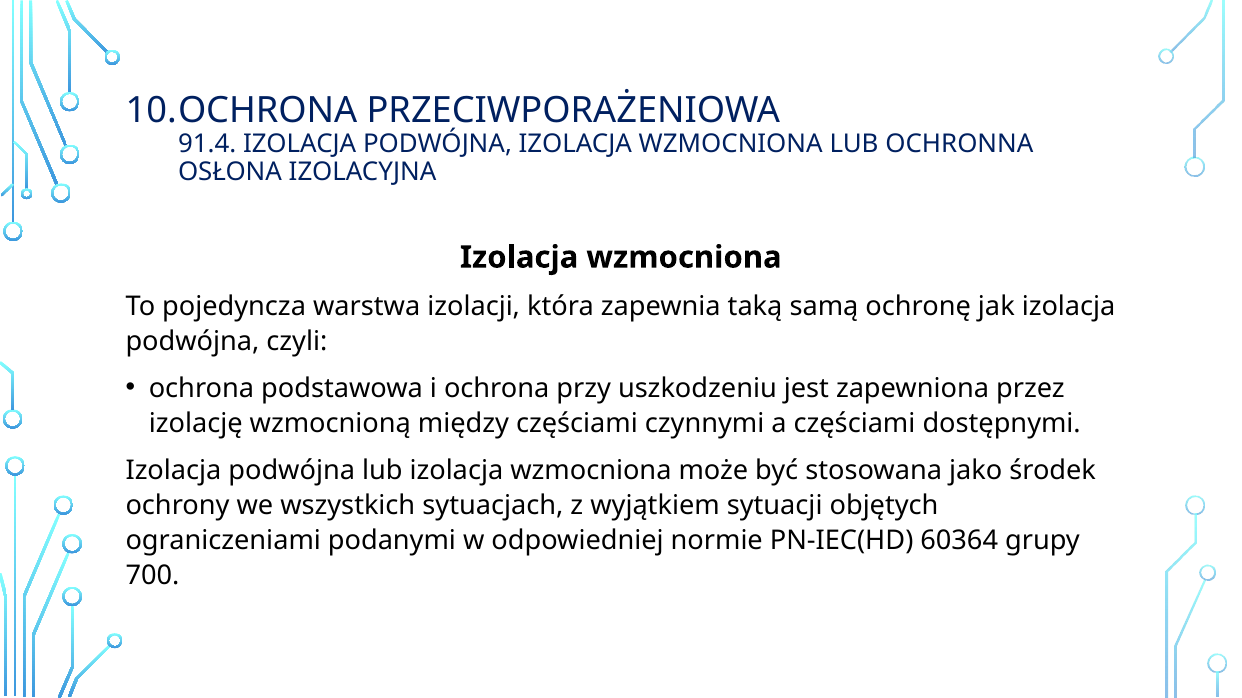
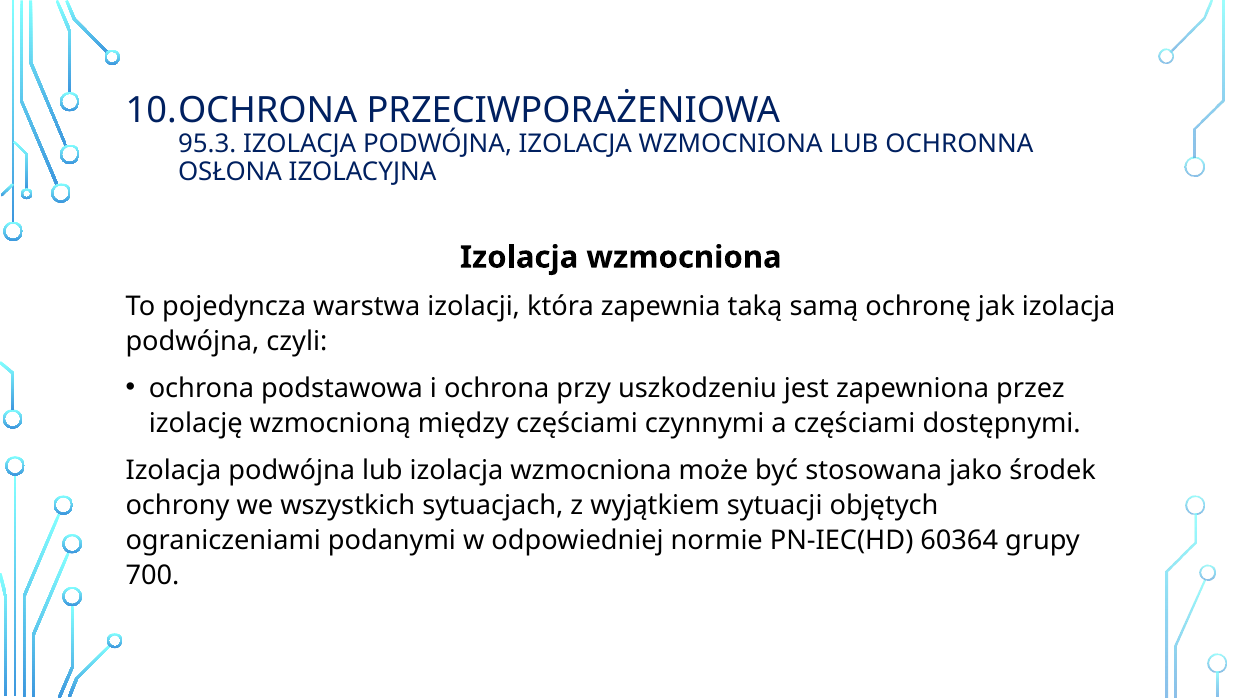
91.4: 91.4 -> 95.3 (207, 144)
